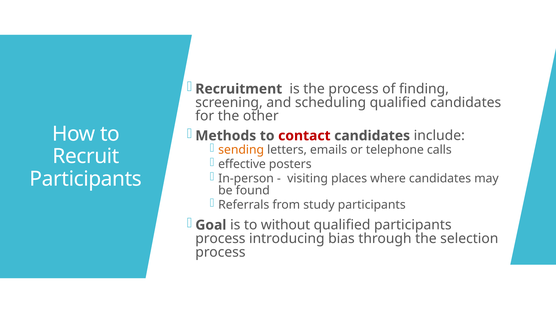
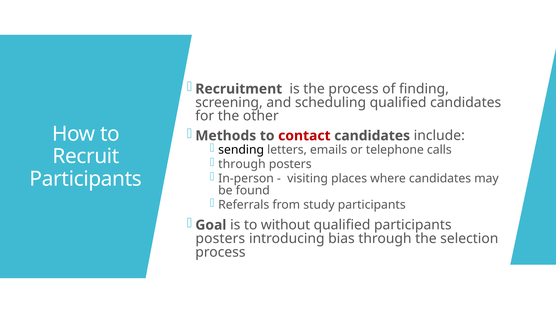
sending colour: orange -> black (241, 150)
effective: effective -> through (242, 164)
process: process -> posters (220, 238)
